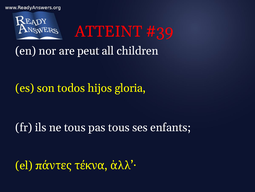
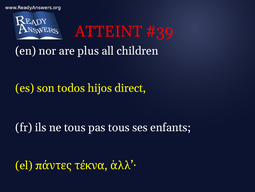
peut: peut -> plus (88, 51)
gloria: gloria -> direct (130, 88)
